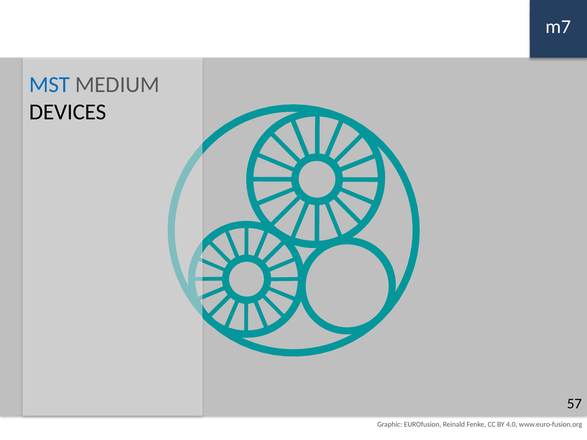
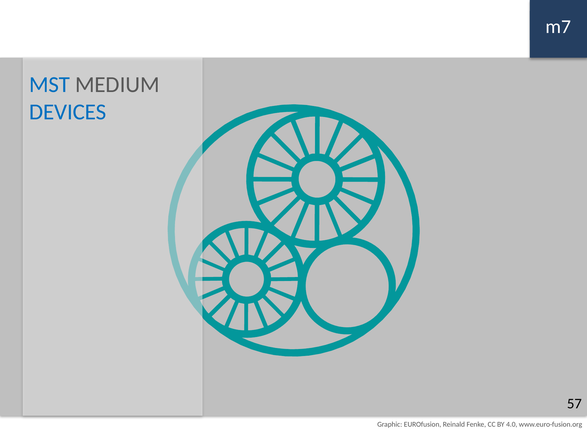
DEVICES colour: black -> blue (68, 112)
